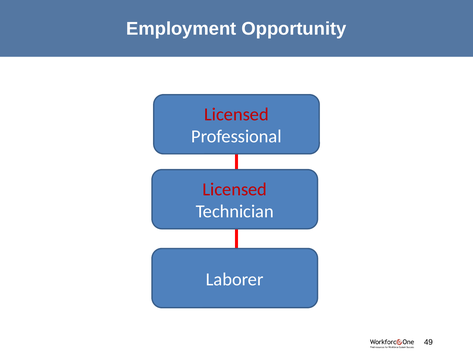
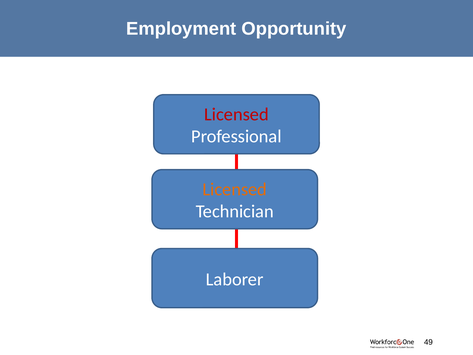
Licensed colour: red -> orange (235, 189)
